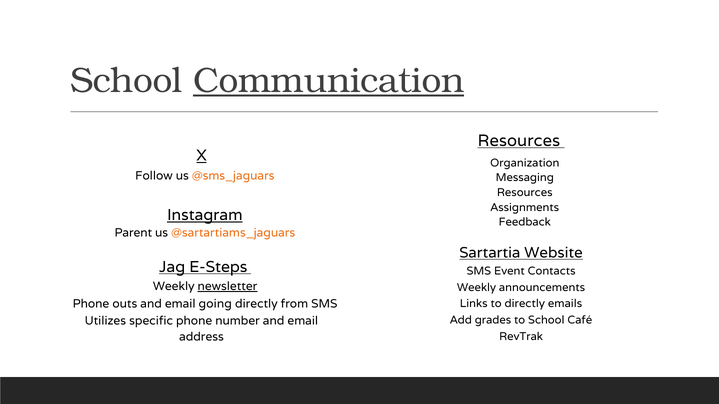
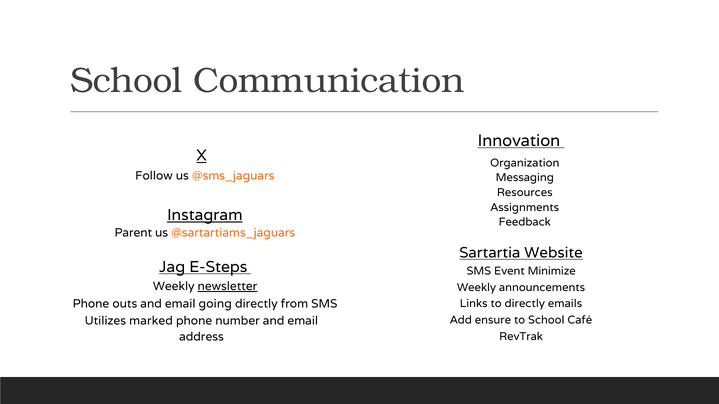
Communication underline: present -> none (329, 81)
Resources: Resources -> Innovation (519, 141)
Contacts: Contacts -> Minimize (552, 271)
grades: grades -> ensure (493, 320)
specific: specific -> marked (151, 321)
